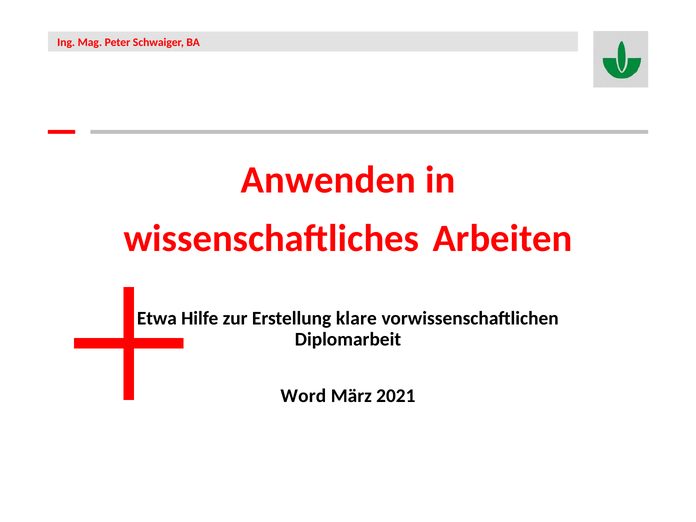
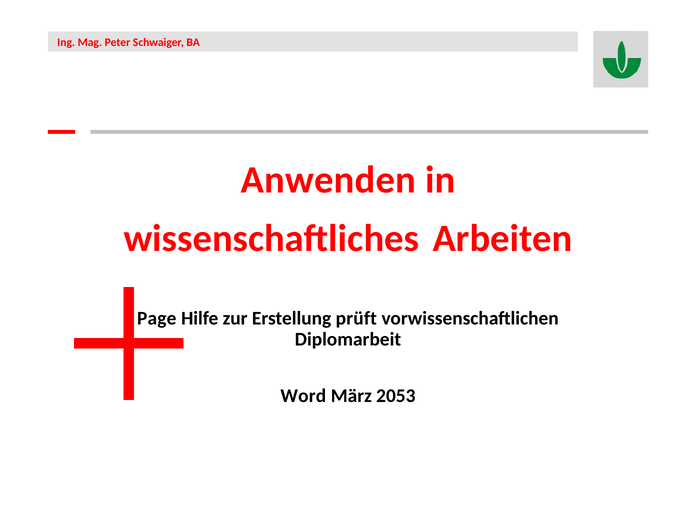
Etwa: Etwa -> Page (157, 318)
klare: klare -> prüft (356, 318)
2021: 2021 -> 2053 (396, 396)
